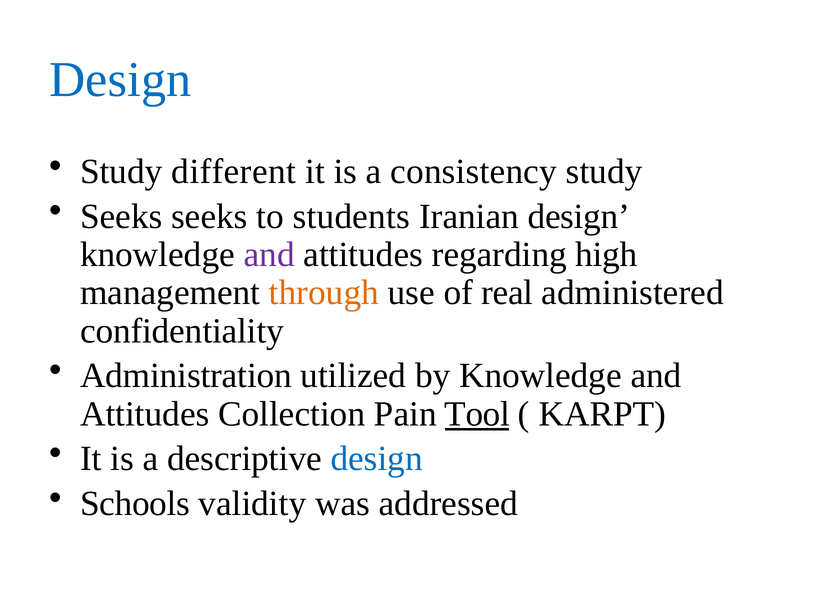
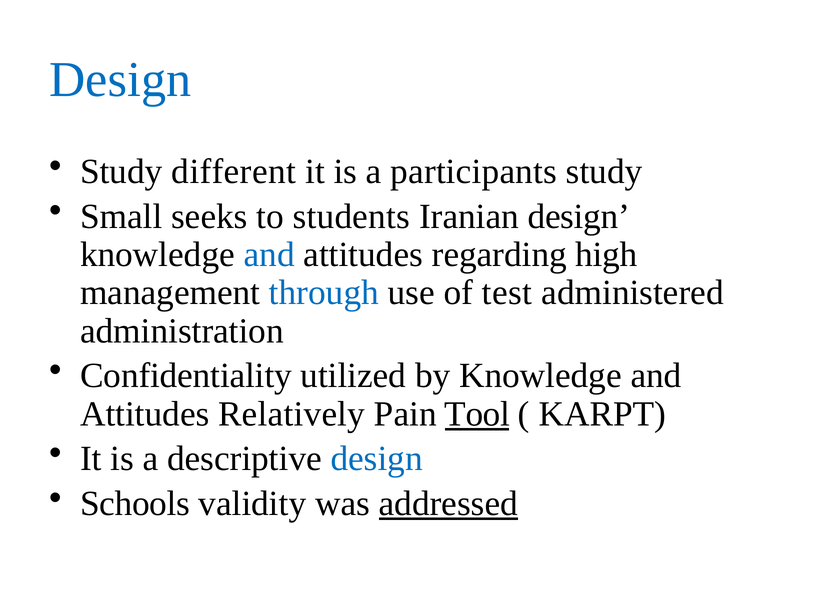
consistency: consistency -> participants (474, 171)
Seeks: Seeks -> Small (121, 216)
and colour: purple -> blue (269, 254)
through colour: orange -> blue (324, 293)
real: real -> test (507, 293)
confidentiality: confidentiality -> administration (182, 331)
Administration: Administration -> Confidentiality (186, 376)
Collection: Collection -> Relatively (292, 414)
addressed underline: none -> present (448, 503)
